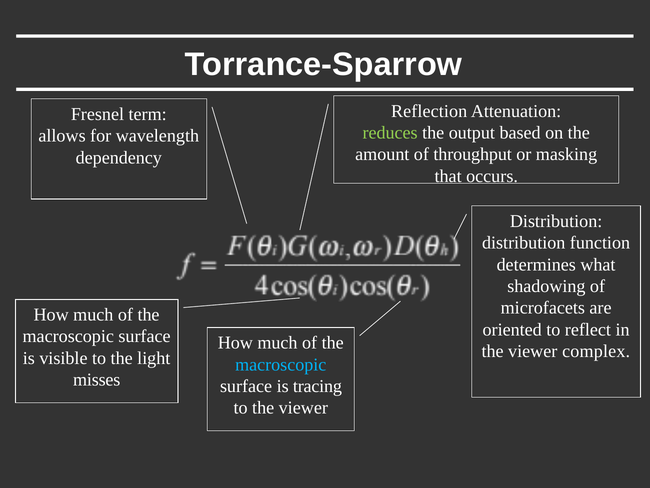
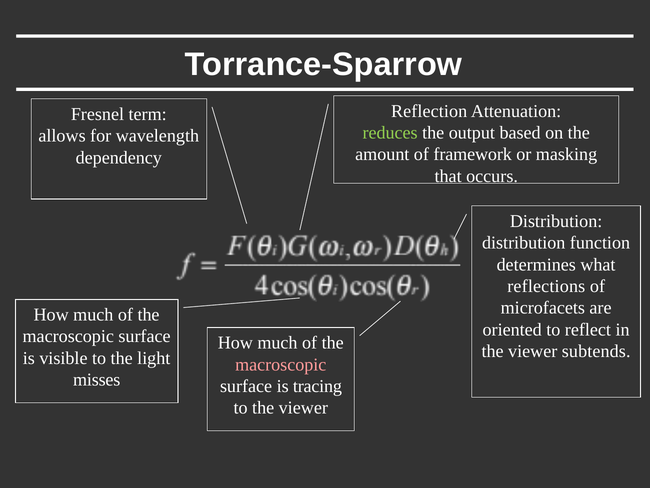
throughput: throughput -> framework (473, 154)
shadowing: shadowing -> reflections (546, 286)
complex: complex -> subtends (596, 351)
macroscopic colour: light blue -> pink (281, 364)
